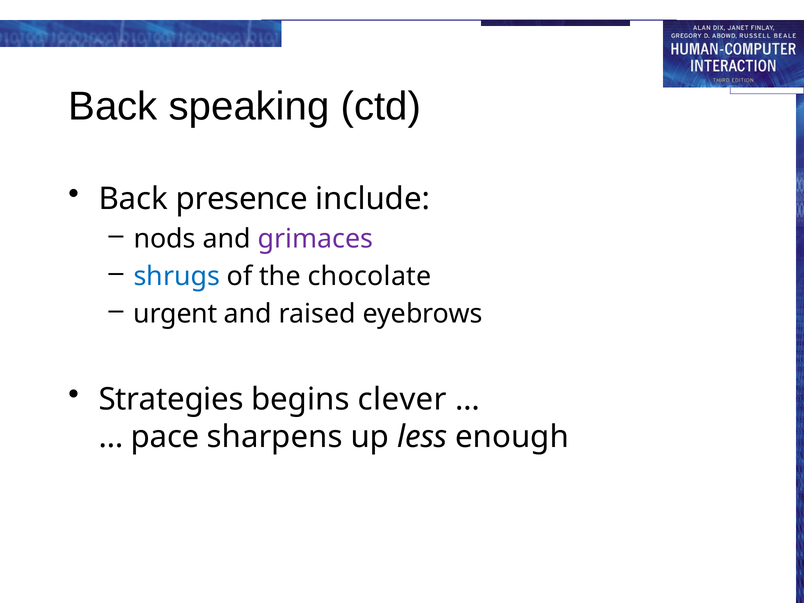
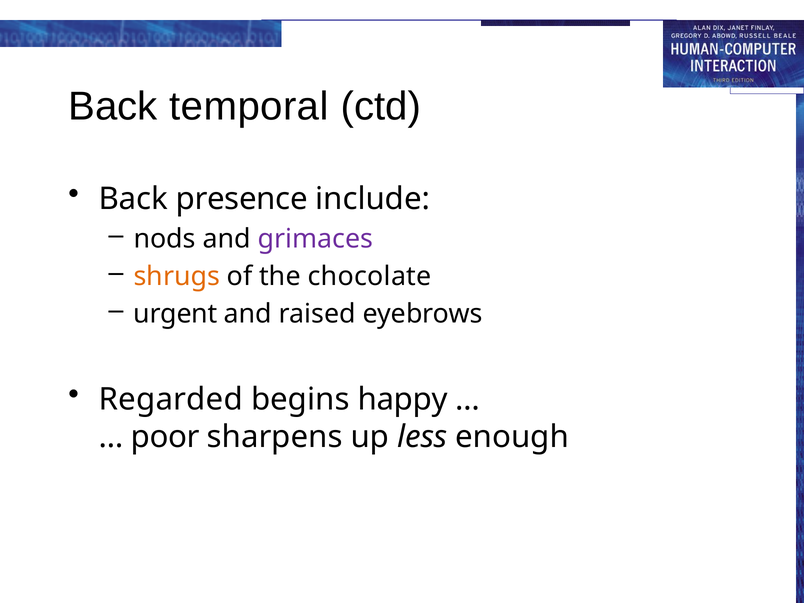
speaking: speaking -> temporal (249, 107)
shrugs colour: blue -> orange (177, 277)
Strategies: Strategies -> Regarded (171, 399)
clever: clever -> happy (403, 399)
pace: pace -> poor (165, 437)
